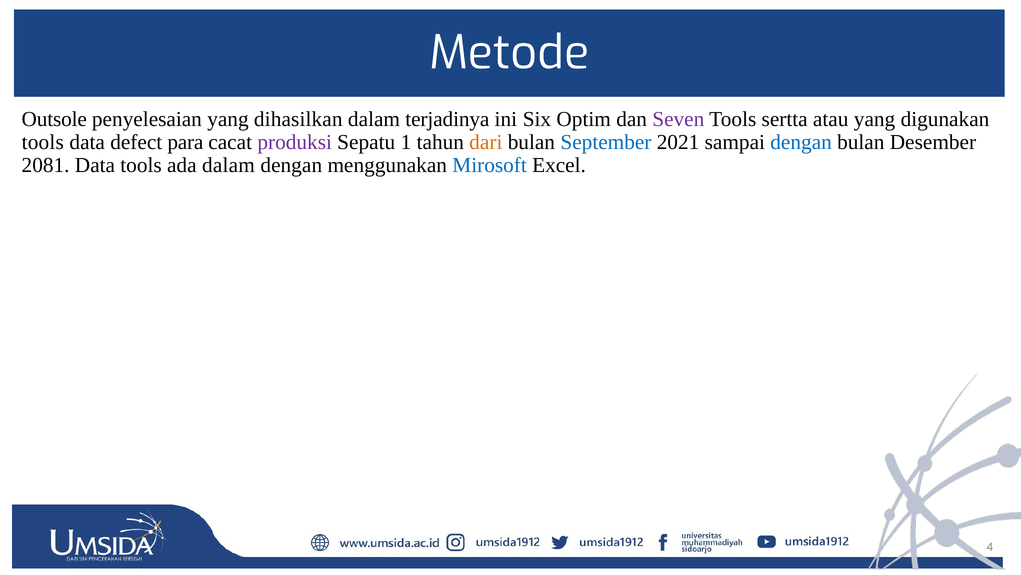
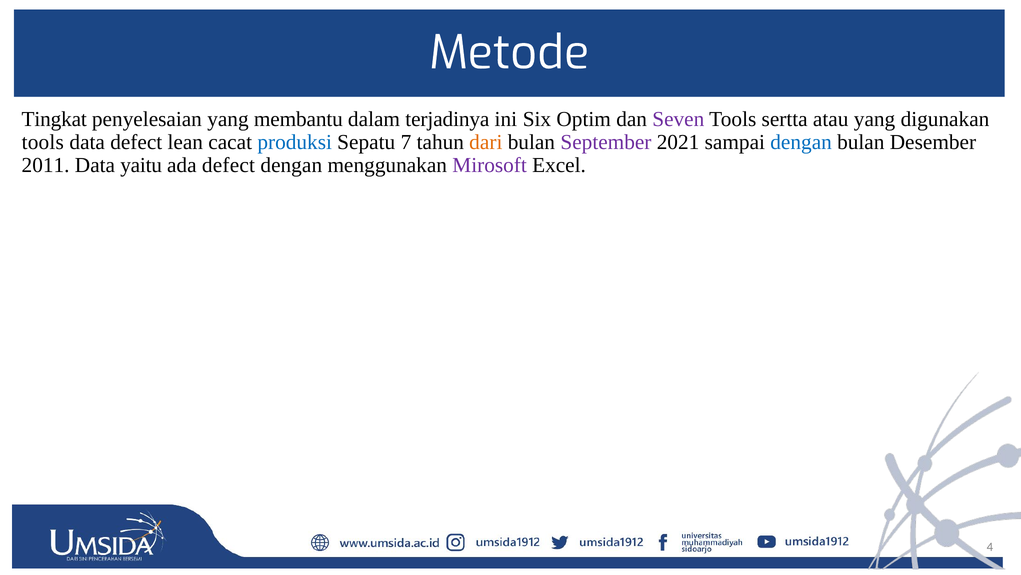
Outsole: Outsole -> Tingkat (54, 119)
dihasilkan: dihasilkan -> membantu (298, 119)
para: para -> lean (185, 142)
produksi colour: purple -> blue (295, 142)
1: 1 -> 7 (406, 142)
September colour: blue -> purple (606, 142)
2081: 2081 -> 2011 (46, 165)
Data tools: tools -> yaitu (141, 165)
ada dalam: dalam -> defect (228, 165)
Mirosoft colour: blue -> purple (490, 165)
